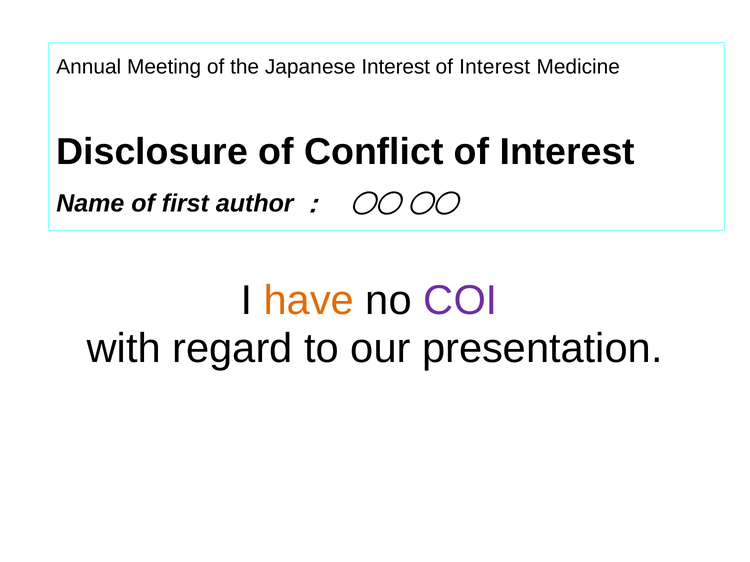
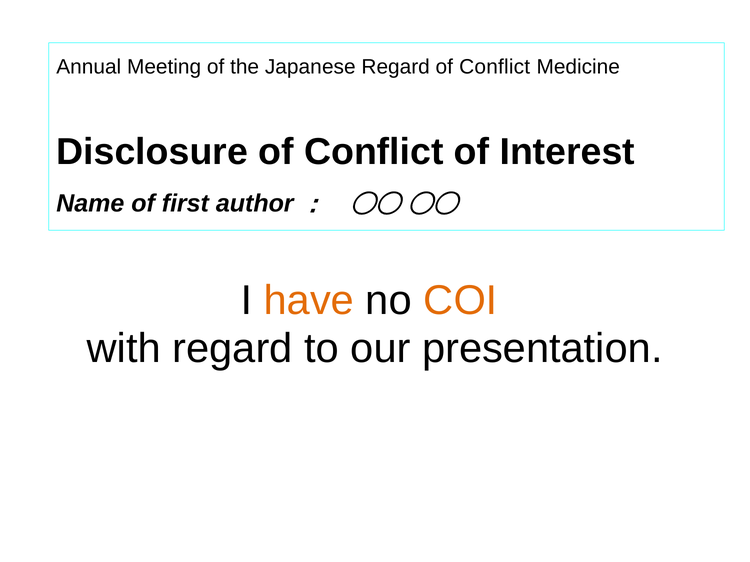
Japanese Interest: Interest -> Regard (396, 67)
Interest: Interest -> Conflict (495, 67)
COI colour: purple -> orange (460, 301)
